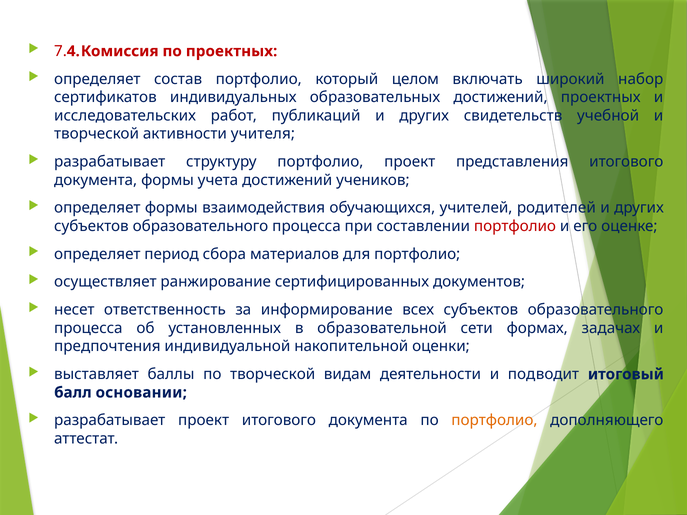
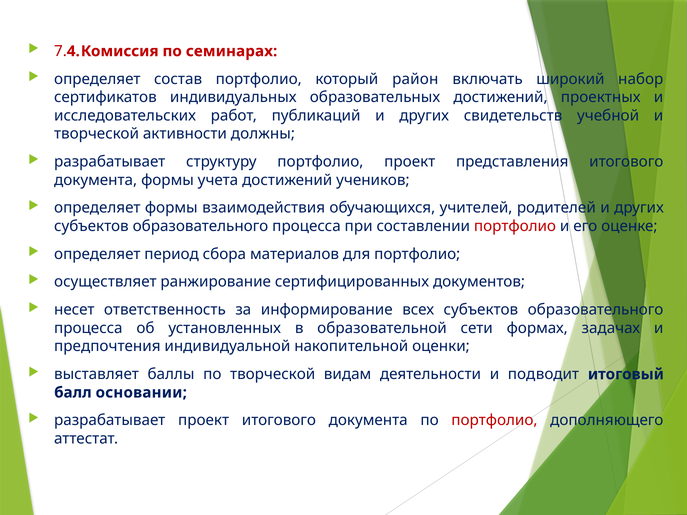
по проектных: проектных -> семинарах (232, 51)
целом: целом -> район (415, 79)
учителя: учителя -> должны (263, 134)
портфолио colour: orange -> red (494, 421)
